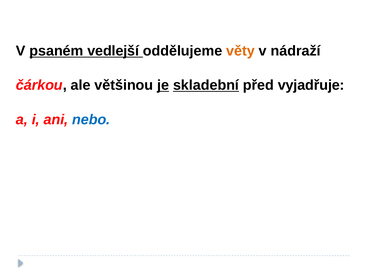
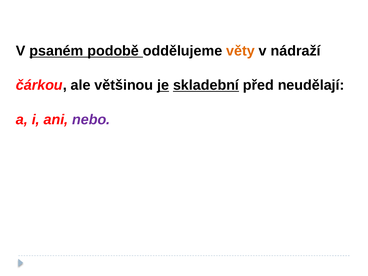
vedlejší: vedlejší -> podobě (113, 51)
vyjadřuje: vyjadřuje -> neudělají (311, 85)
nebo colour: blue -> purple (91, 120)
